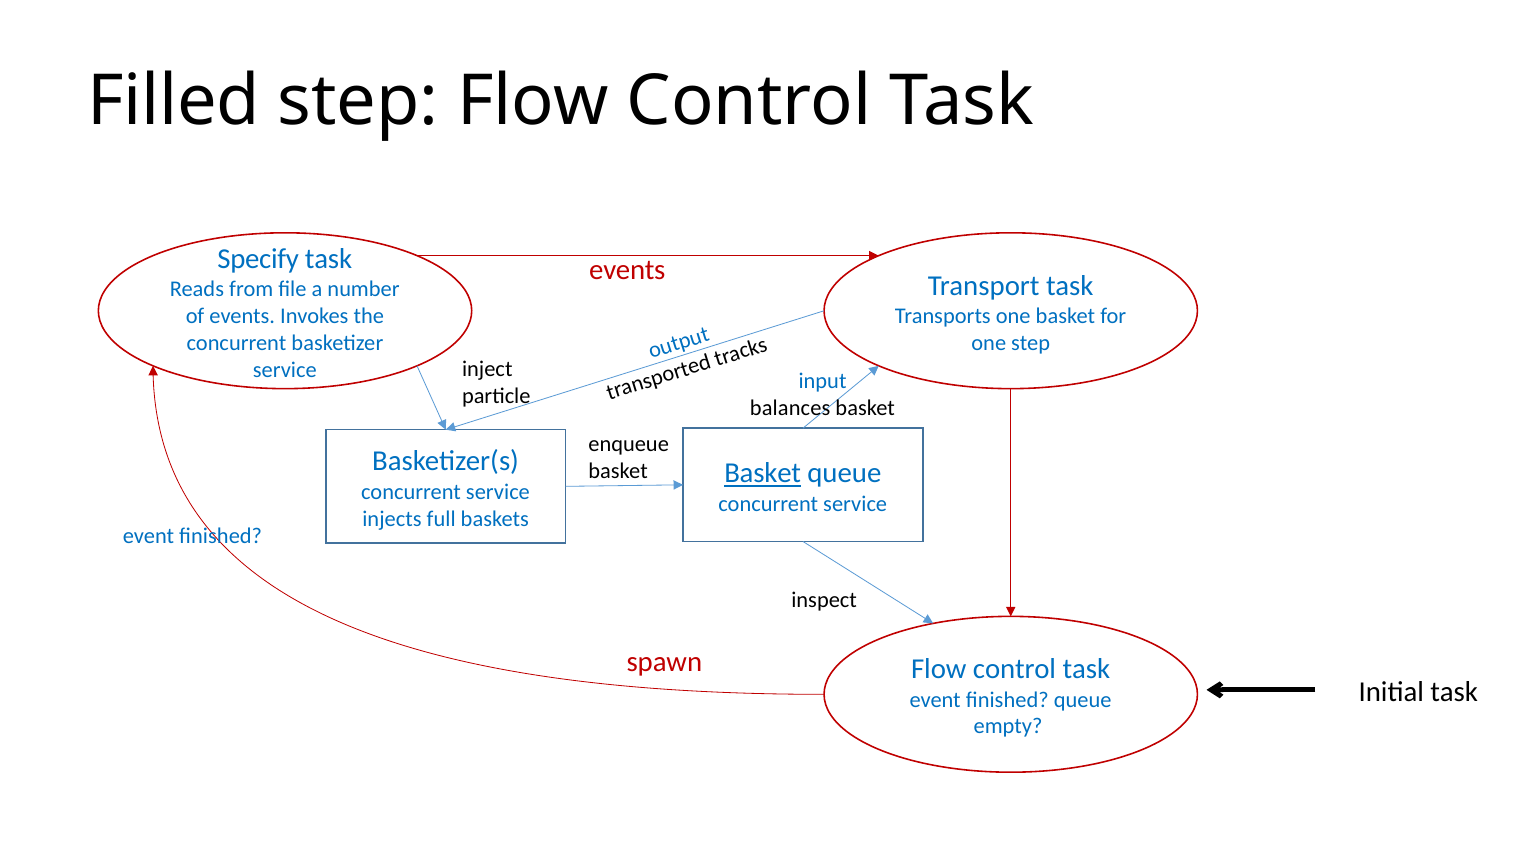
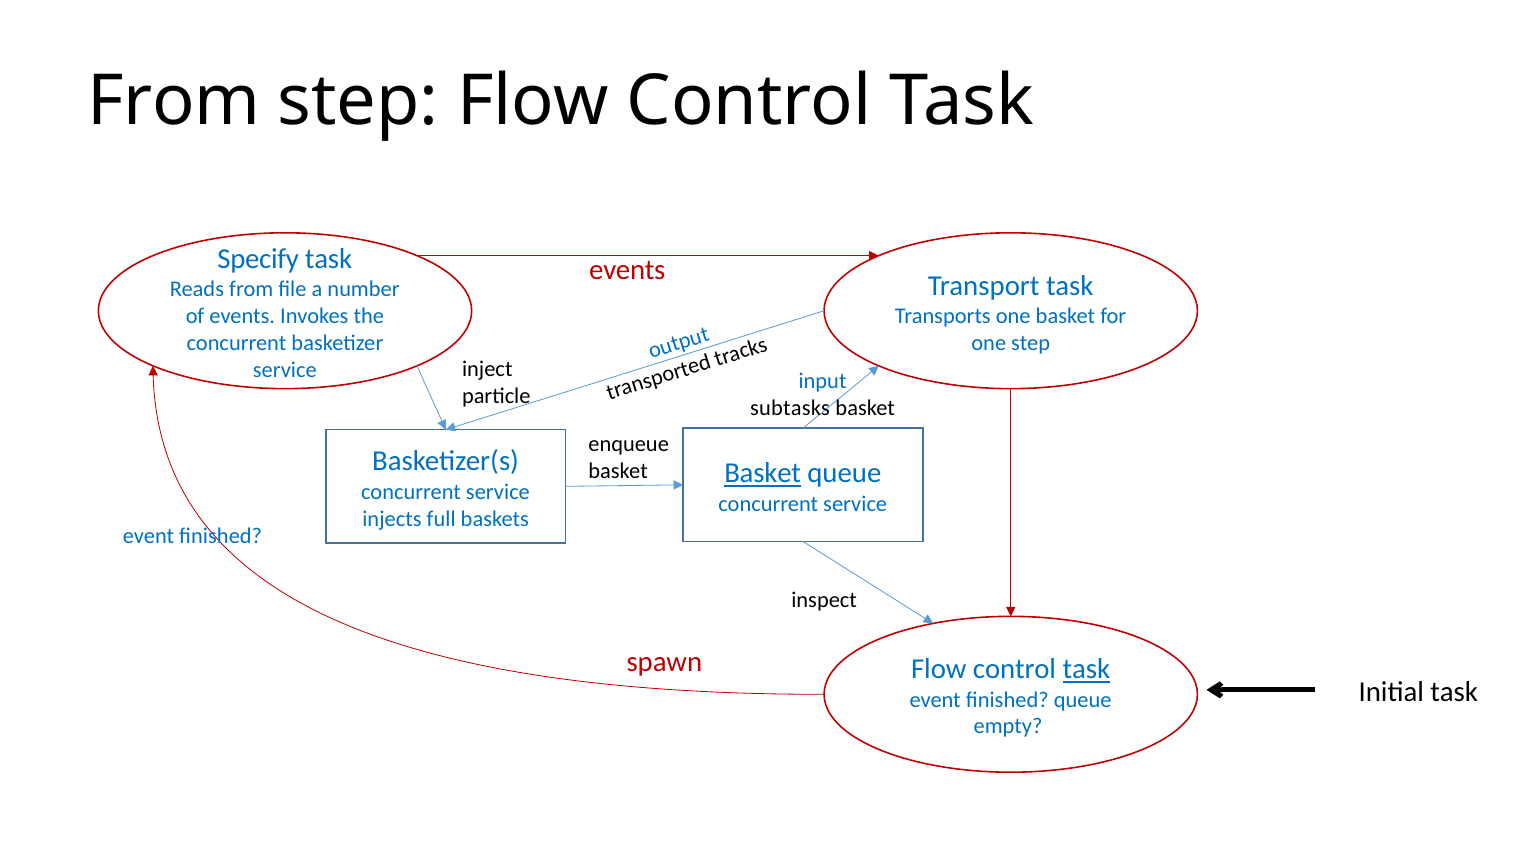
Filled: Filled -> From (174, 101)
balances: balances -> subtasks (790, 409)
task underline: none -> present (1086, 670)
